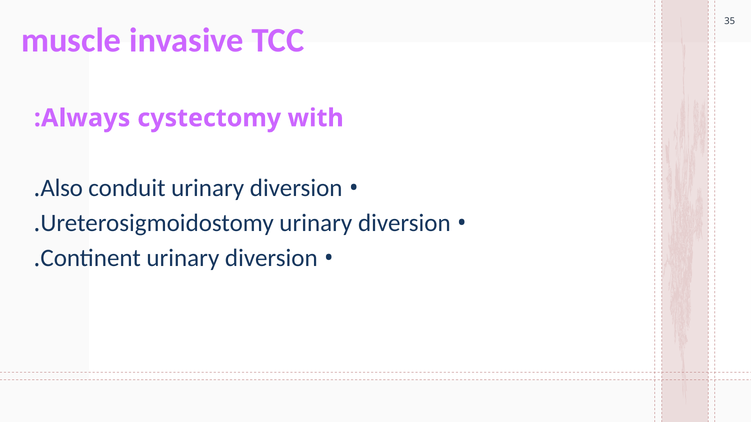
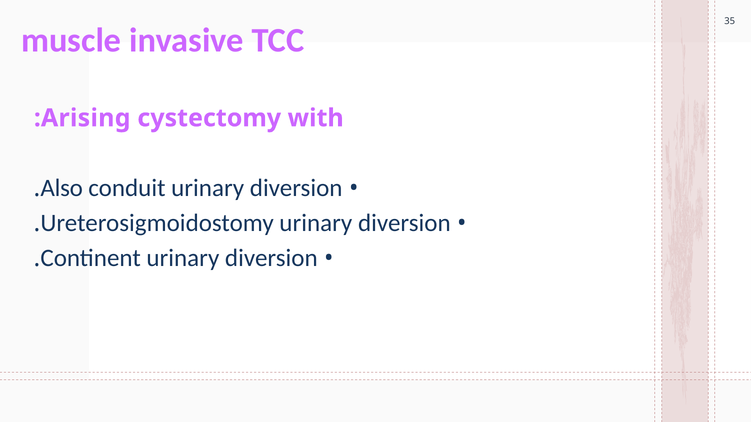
Always: Always -> Arising (86, 118)
